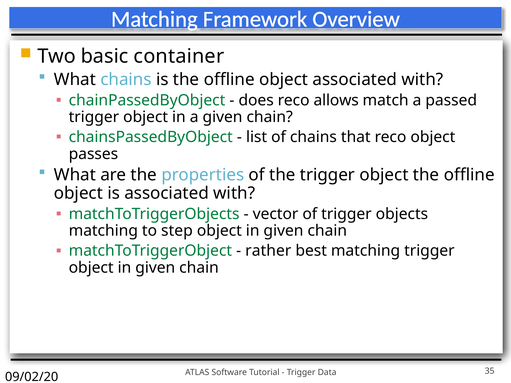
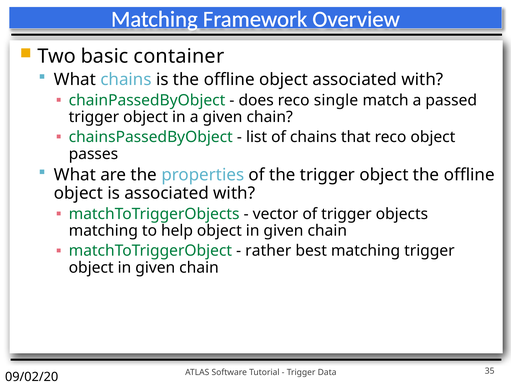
allows: allows -> single (336, 100)
step: step -> help (177, 231)
